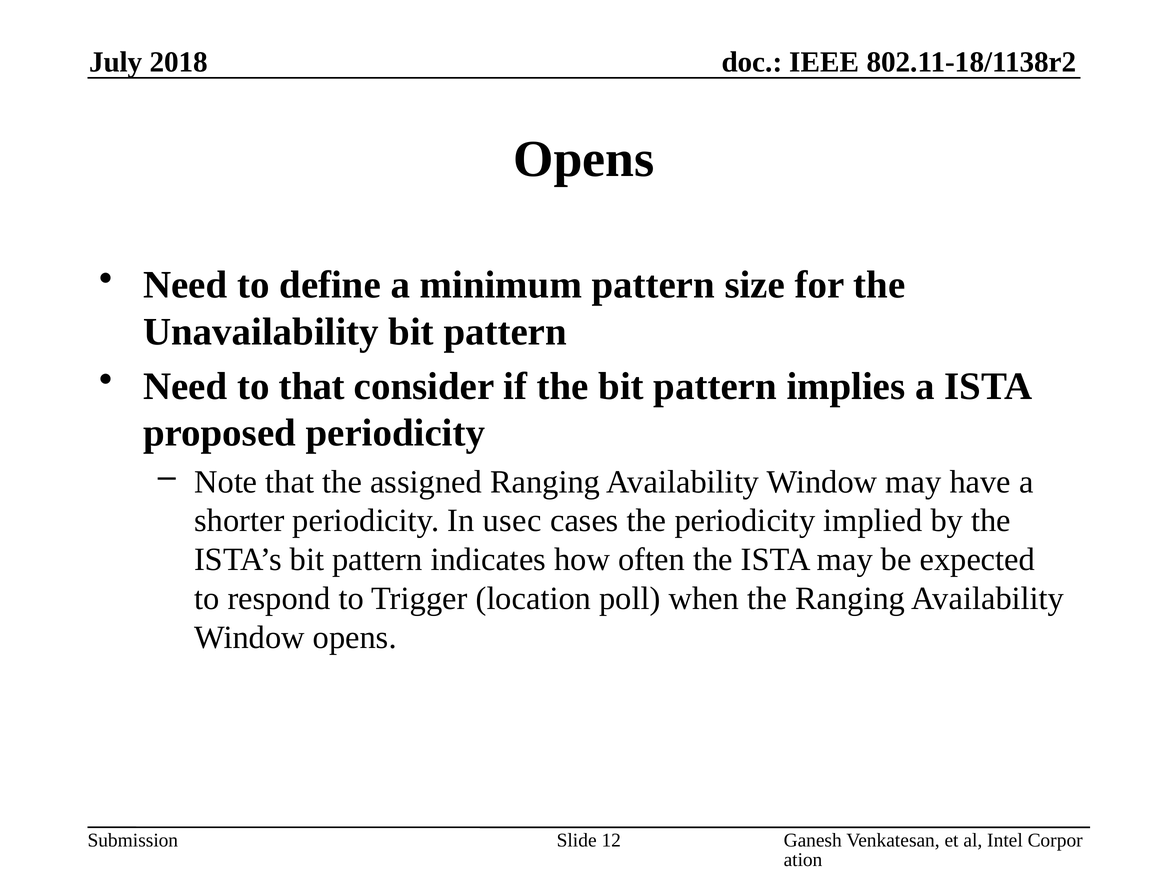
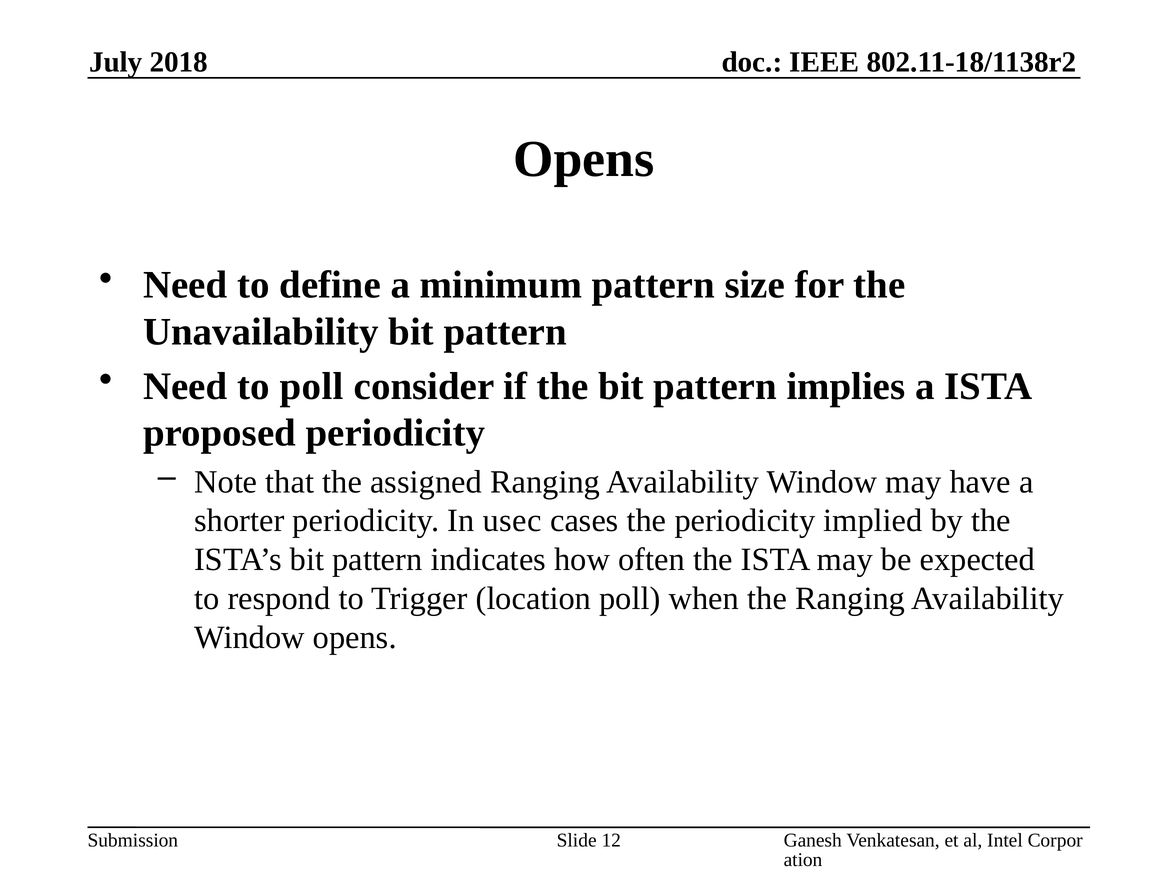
to that: that -> poll (312, 386)
